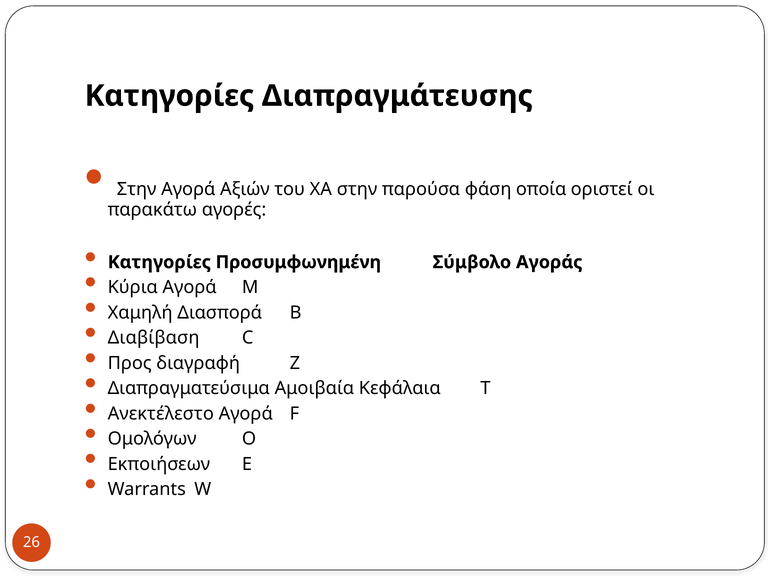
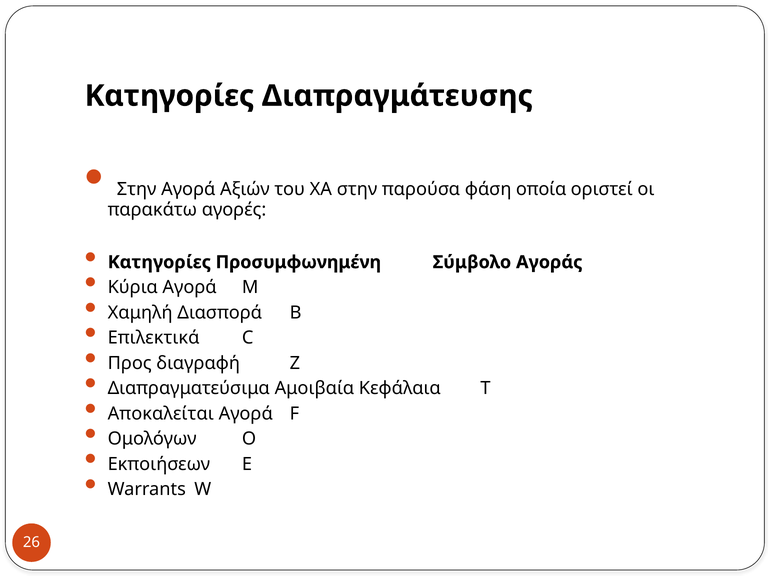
Διαβίβαση: Διαβίβαση -> Επιλεκτικά (154, 338)
Ανεκτέλεστο: Ανεκτέλεστο -> Αποκαλείται (161, 413)
